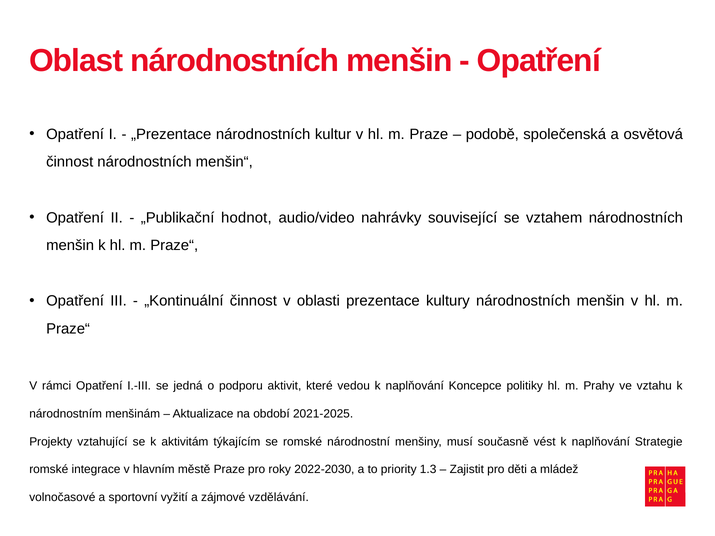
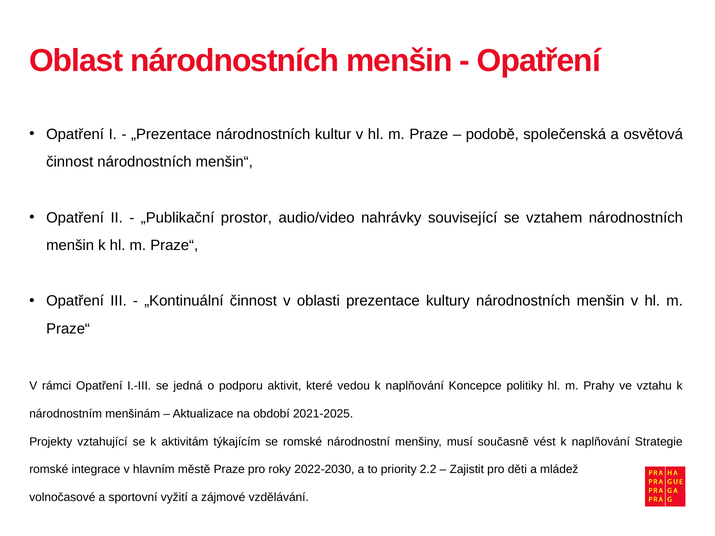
hodnot: hodnot -> prostor (246, 218)
1.3: 1.3 -> 2.2 (428, 470)
